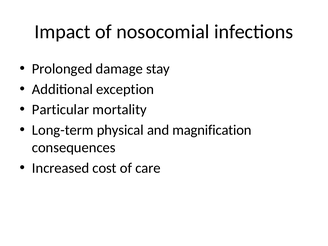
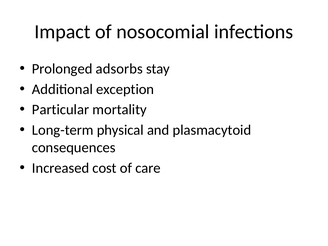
damage: damage -> adsorbs (119, 69)
magnification: magnification -> plasmacytoid (212, 130)
